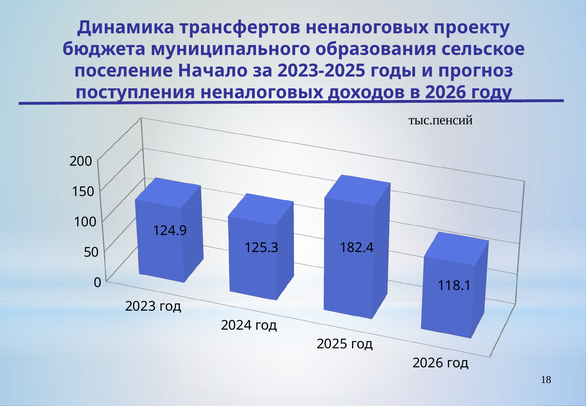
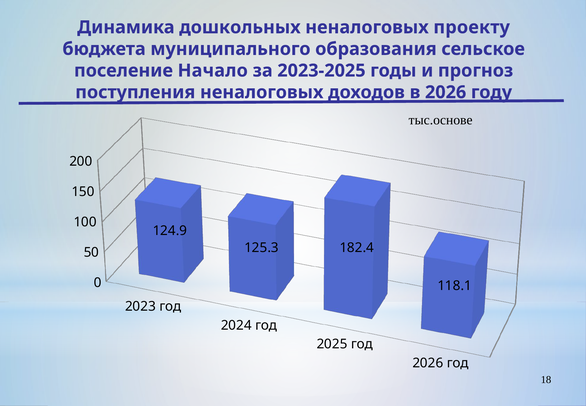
трансфертов: трансфертов -> дошкольных (240, 27)
тыс.пенсий: тыс.пенсий -> тыс.основе (441, 120)
